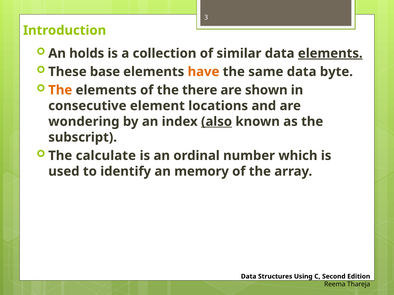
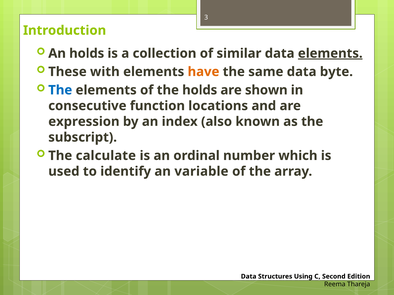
base: base -> with (105, 72)
The colour: orange -> blue (60, 90)
the there: there -> holds (200, 90)
element: element -> function (157, 106)
wondering: wondering -> expression (84, 122)
also underline: present -> none (217, 122)
memory: memory -> variable (201, 172)
